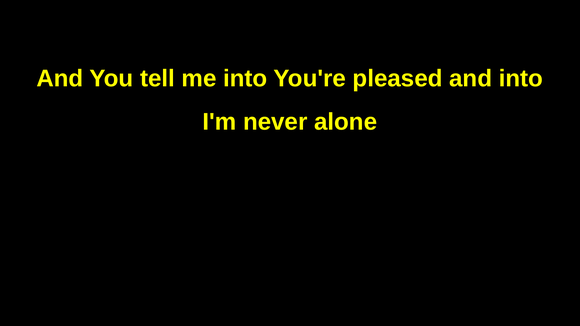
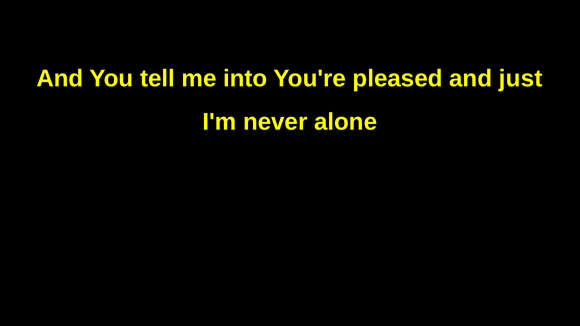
and into: into -> just (521, 79)
